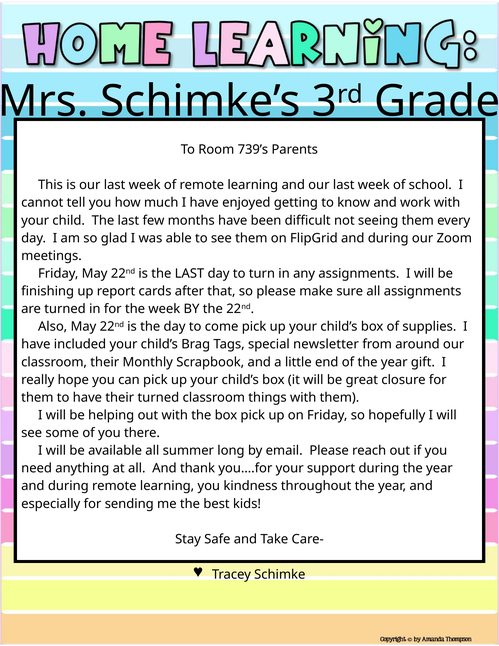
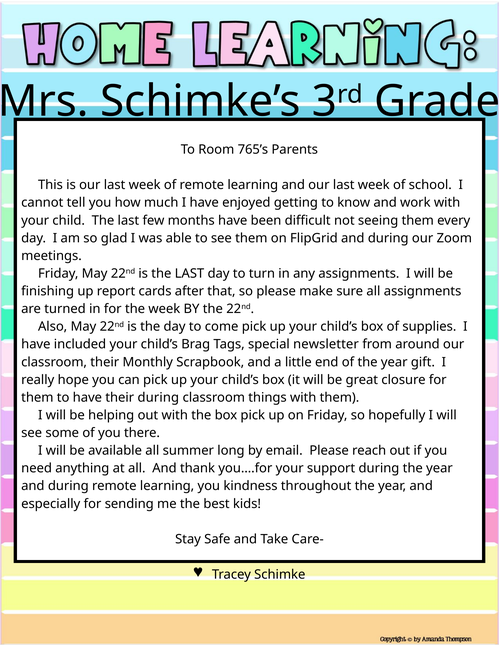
739’s: 739’s -> 765’s (253, 149)
their turned: turned -> during (158, 397)
